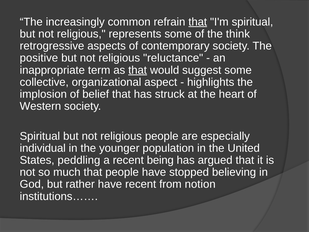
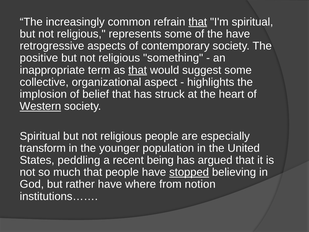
the think: think -> have (238, 34)
reluctance: reluctance -> something (173, 58)
Western underline: none -> present (40, 106)
individual: individual -> transform (43, 148)
stopped underline: none -> present (189, 172)
have recent: recent -> where (141, 184)
